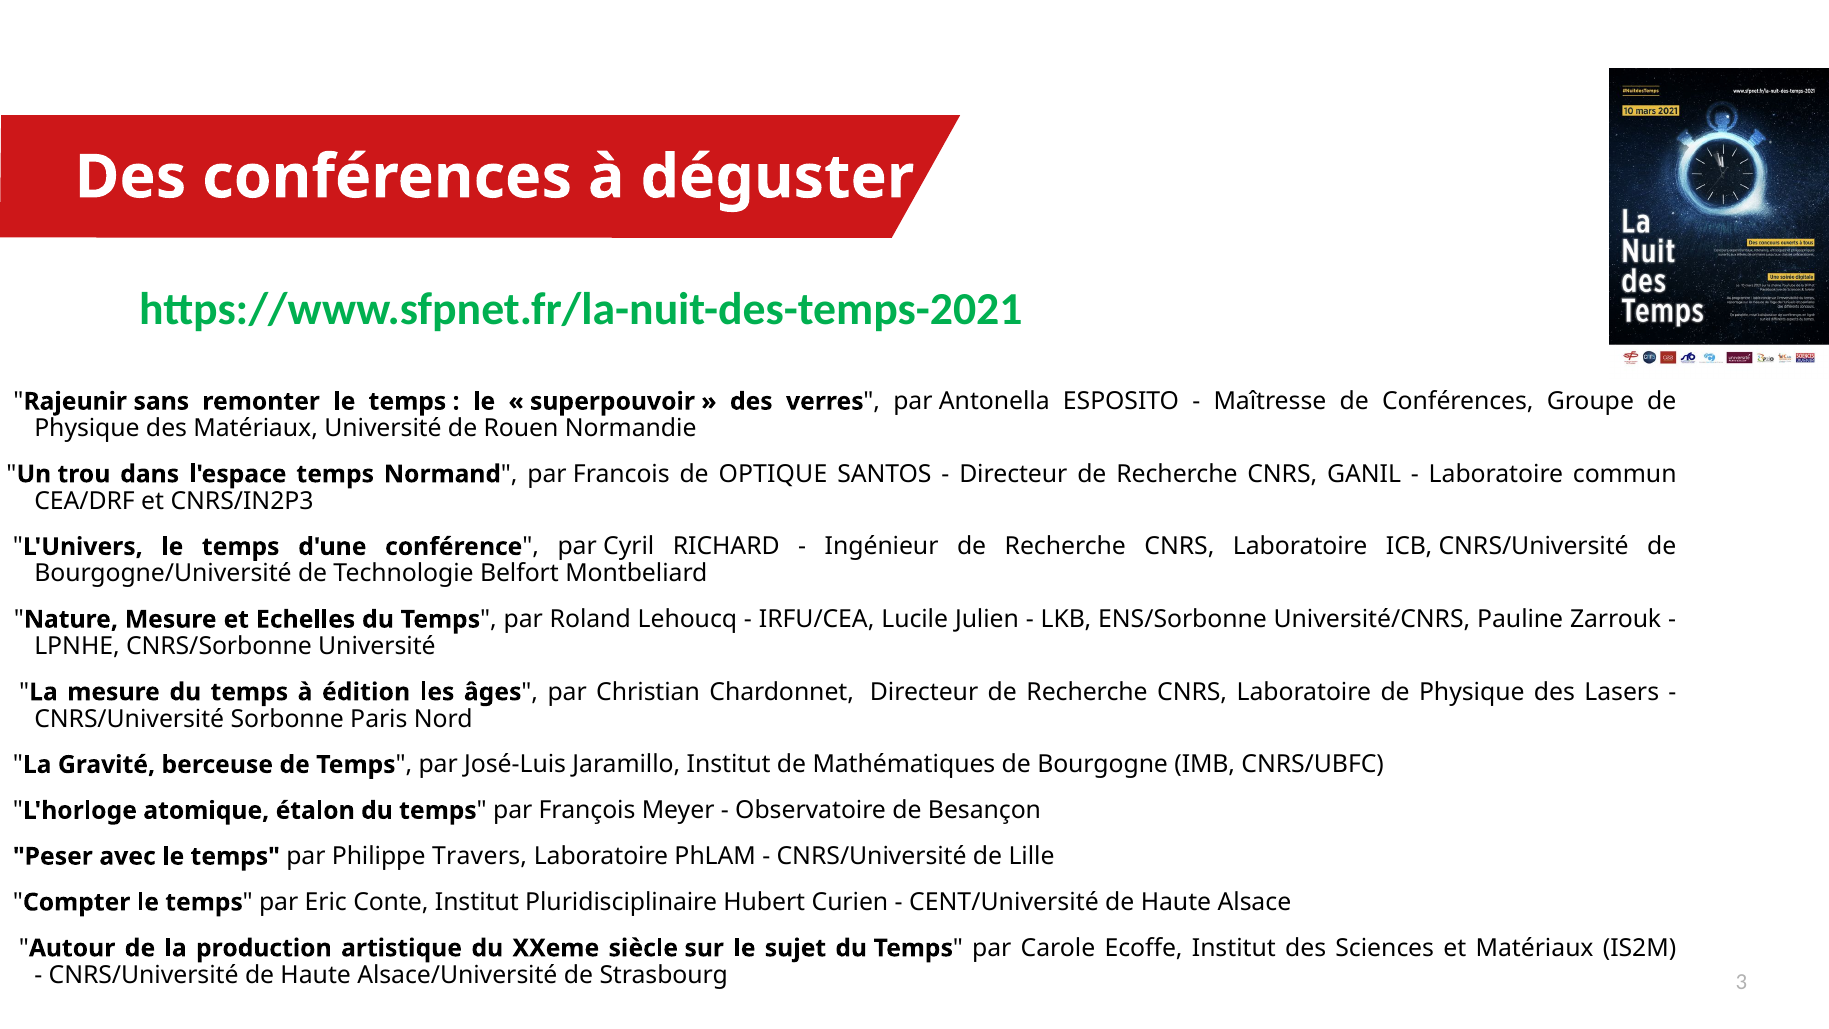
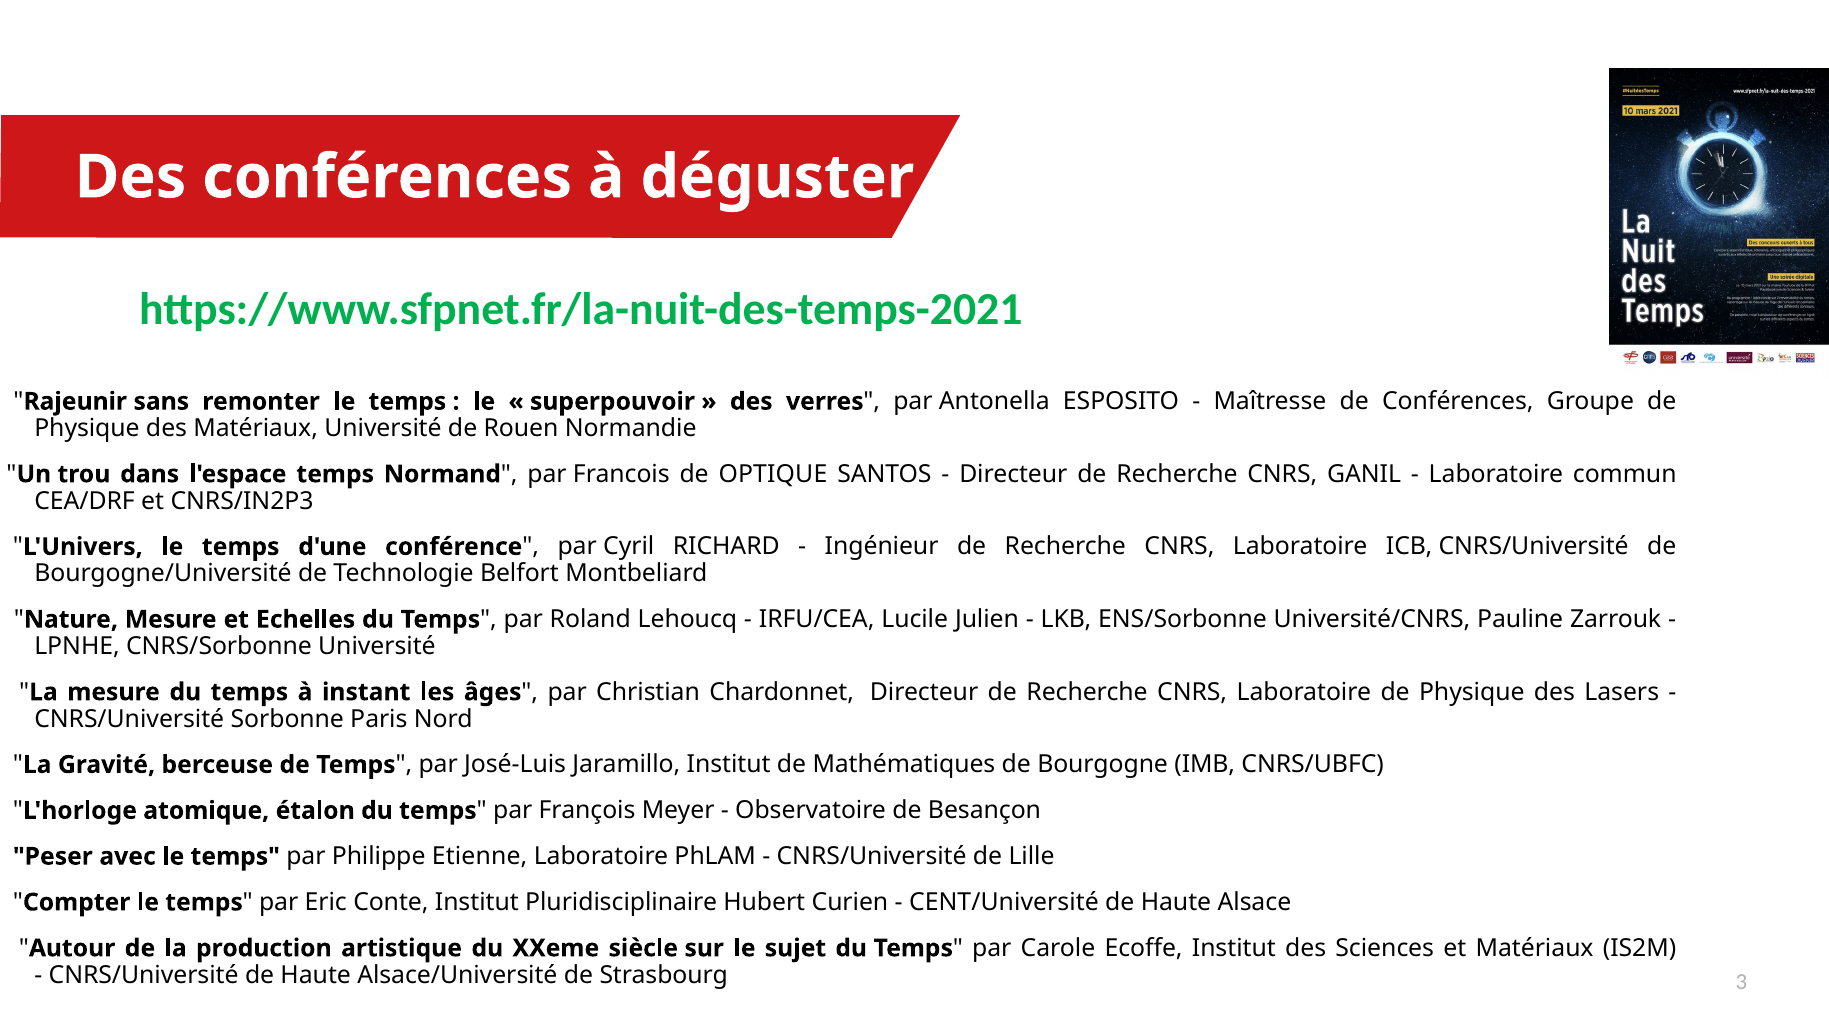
édition: édition -> instant (366, 692)
Travers: Travers -> Etienne (480, 856)
